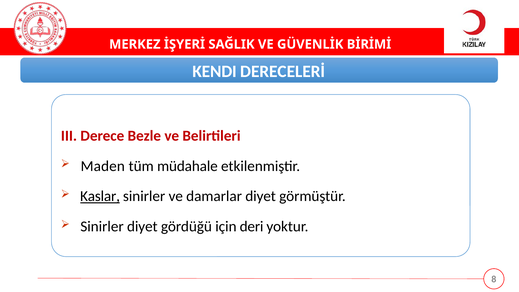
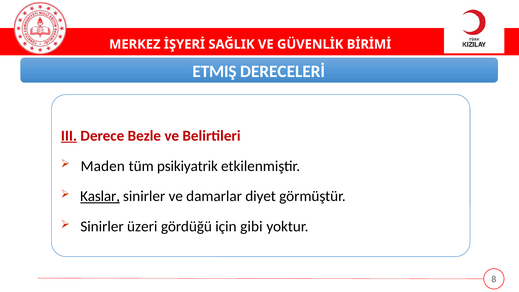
KENDI: KENDI -> ETMIŞ (215, 71)
III underline: none -> present (69, 136)
müdahale: müdahale -> psikiyatrik (187, 166)
Sinirler diyet: diyet -> üzeri (142, 227)
deri: deri -> gibi (251, 227)
